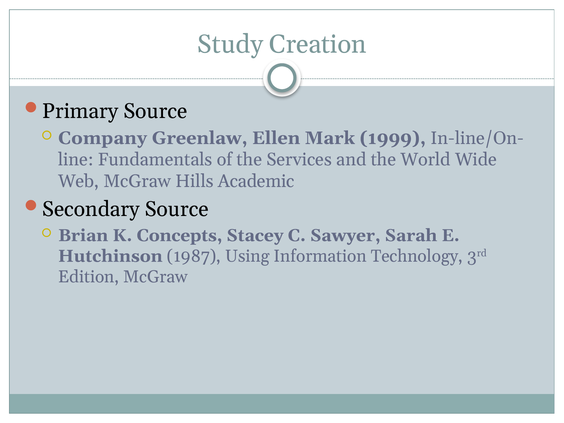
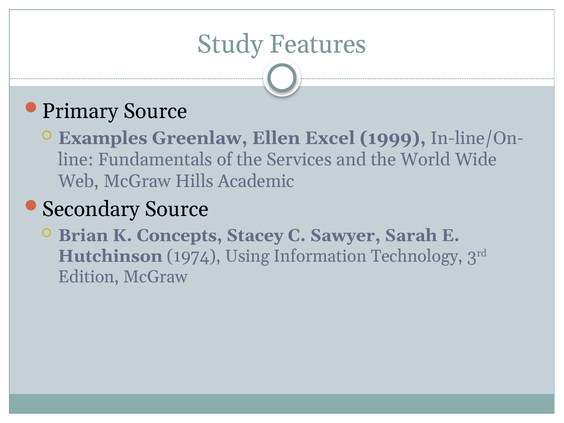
Creation: Creation -> Features (318, 44)
Company: Company -> Examples (103, 138)
Mark: Mark -> Excel (330, 138)
1987: 1987 -> 1974 (194, 256)
